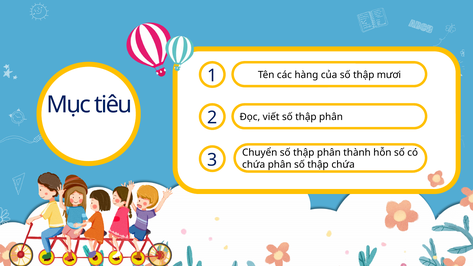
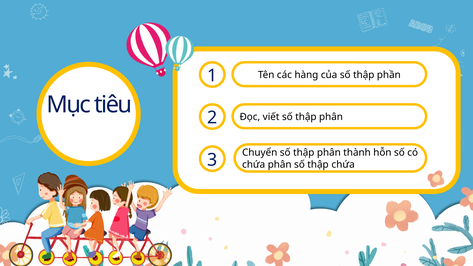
mươi: mươi -> phần (389, 75)
